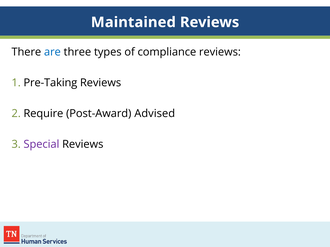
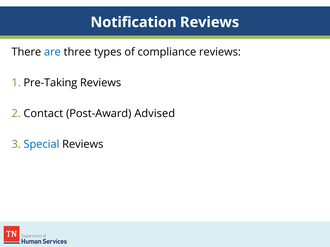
Maintained: Maintained -> Notification (133, 22)
Require: Require -> Contact (43, 114)
Special colour: purple -> blue (41, 144)
